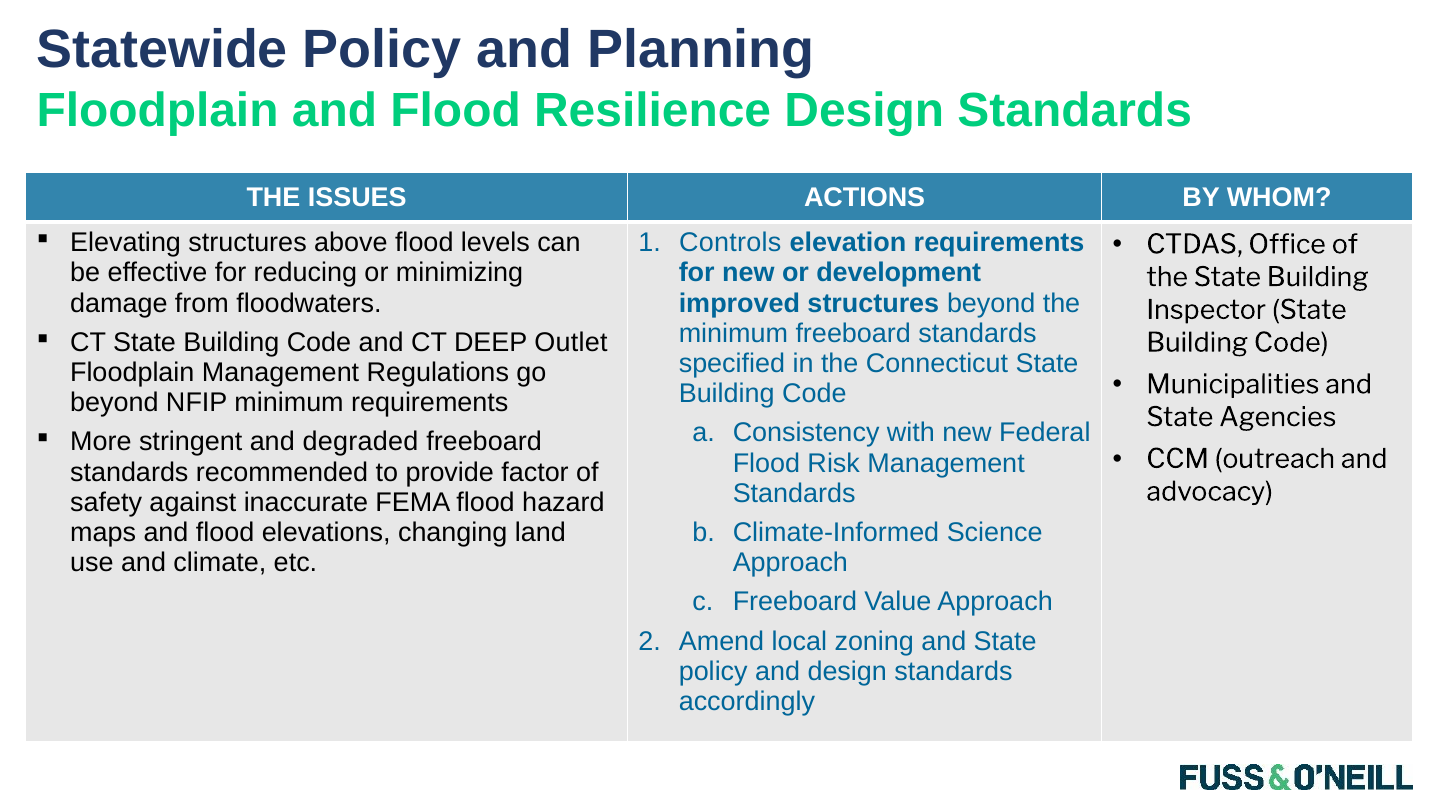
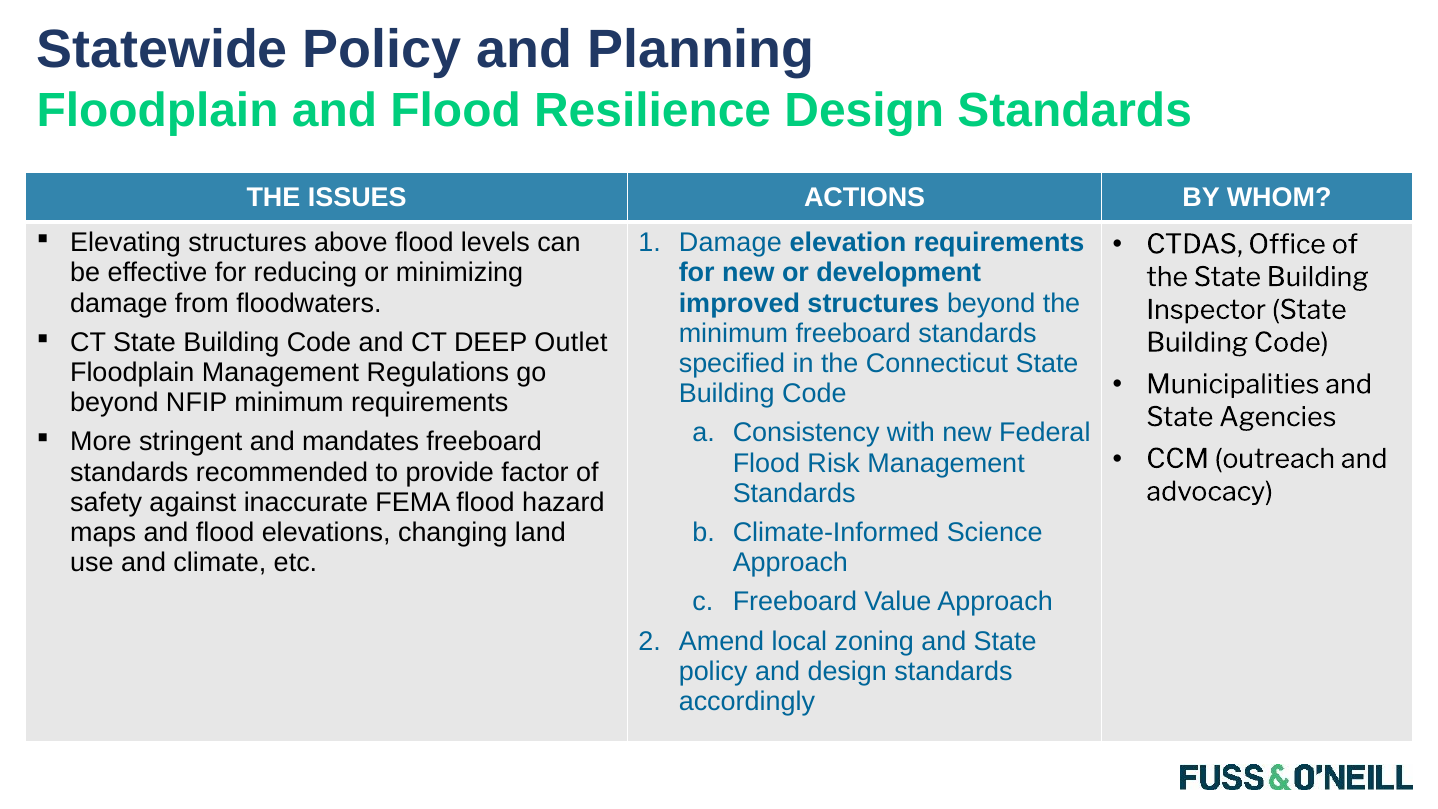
Controls: Controls -> Damage (730, 243)
degraded: degraded -> mandates (361, 442)
